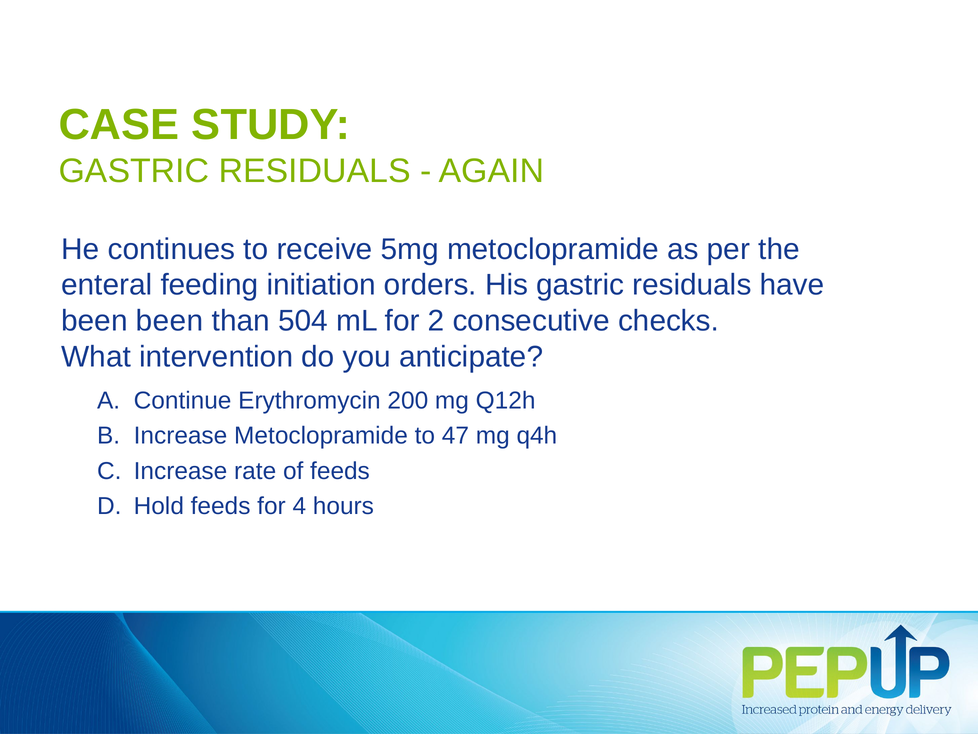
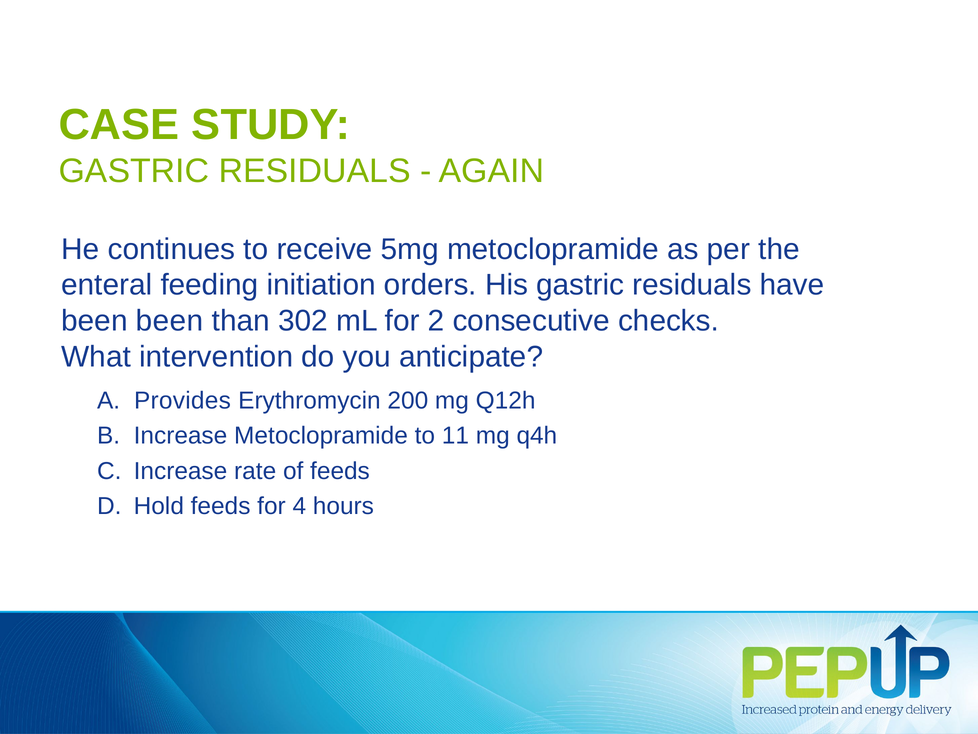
504: 504 -> 302 (303, 321)
Continue: Continue -> Provides (182, 400)
47: 47 -> 11 (455, 436)
